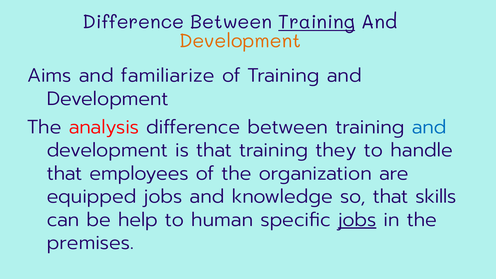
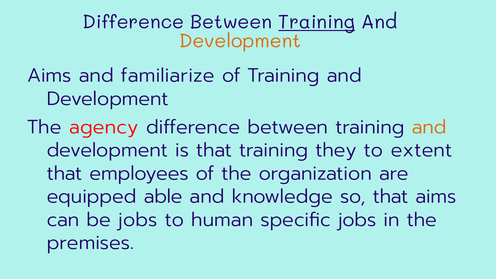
analysis: analysis -> agency (104, 127)
and colour: blue -> orange (429, 127)
handle: handle -> extent (421, 150)
equipped jobs: jobs -> able (163, 197)
that skills: skills -> aims (436, 197)
be help: help -> jobs (138, 220)
jobs underline: present -> none (357, 220)
